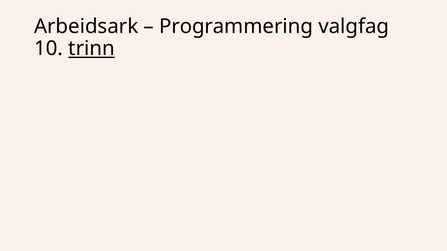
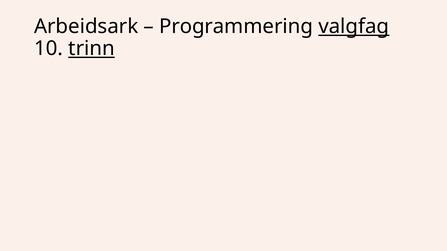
valgfag underline: none -> present (354, 26)
